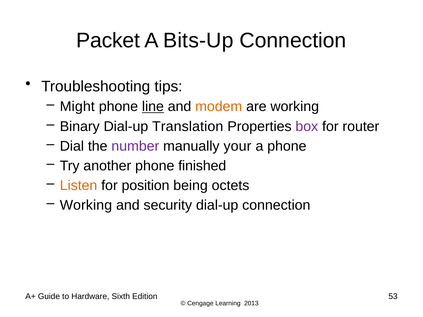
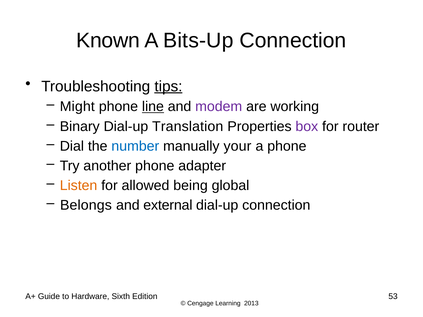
Packet: Packet -> Known (108, 41)
tips underline: none -> present (168, 86)
modem colour: orange -> purple (219, 107)
number colour: purple -> blue (135, 146)
finished: finished -> adapter (202, 166)
position: position -> allowed (146, 186)
octets: octets -> global (231, 186)
Working: Working -> Belongs (86, 205)
security: security -> external (168, 205)
